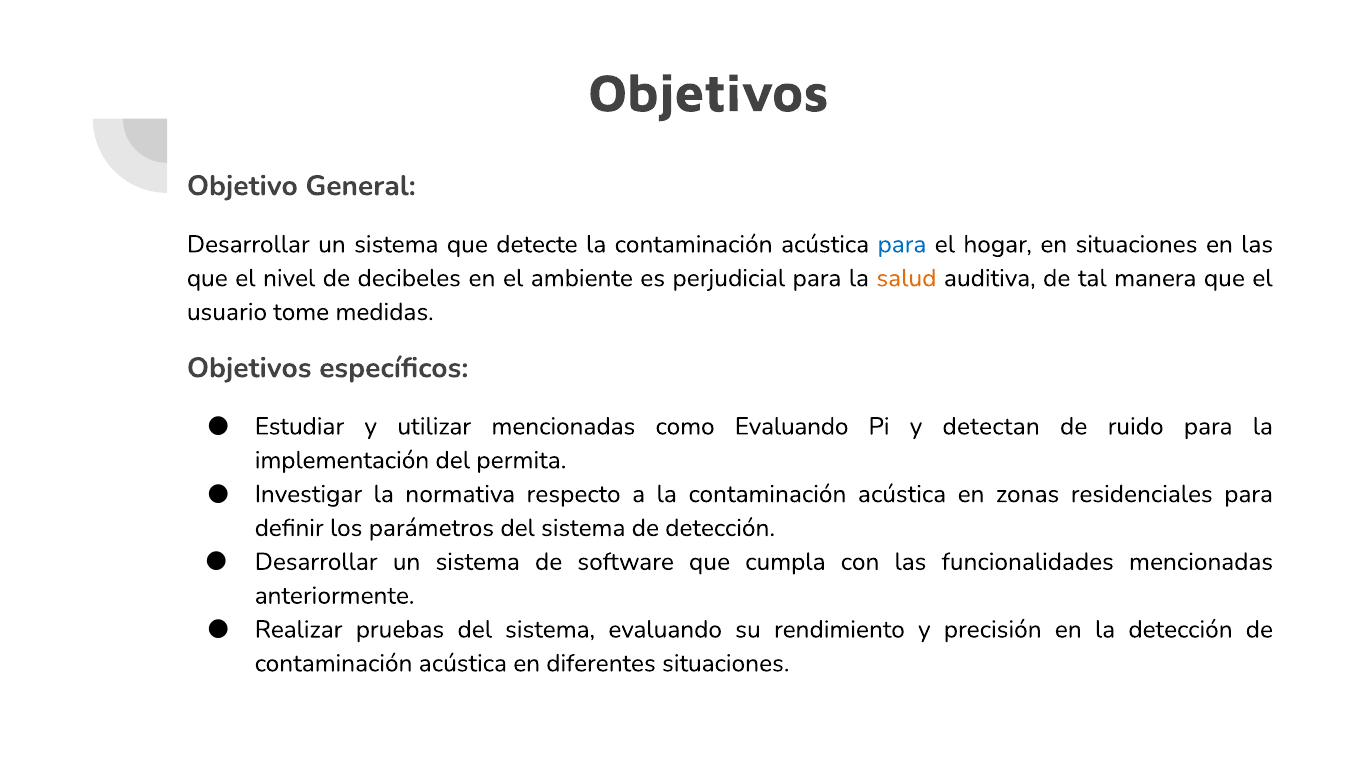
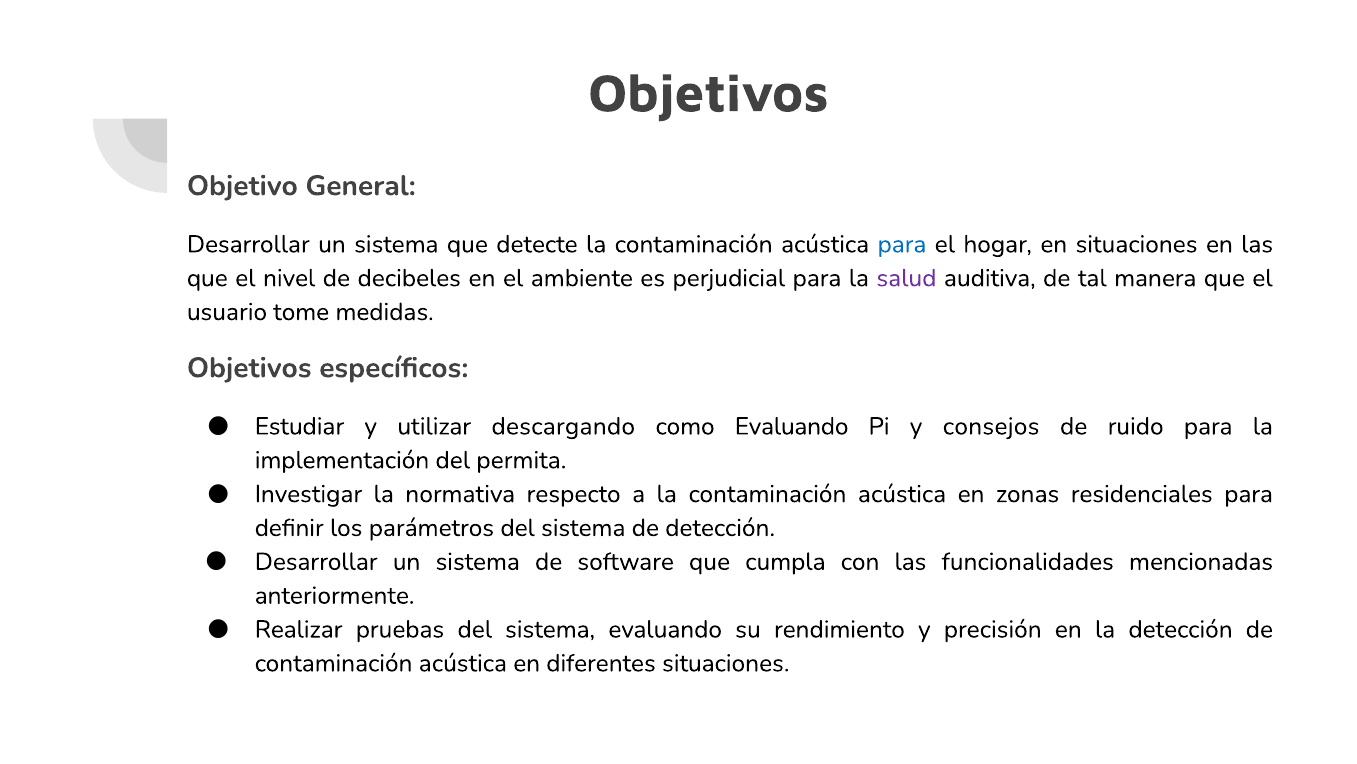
salud colour: orange -> purple (906, 278)
utilizar mencionadas: mencionadas -> descargando (563, 426)
detectan: detectan -> consejos (991, 426)
